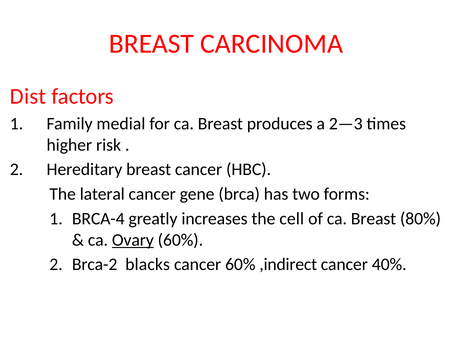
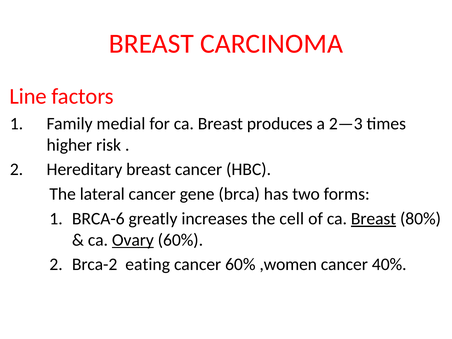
Dist: Dist -> Line (28, 97)
BRCA-4: BRCA-4 -> BRCA-6 (98, 219)
Breast underline: none -> present (374, 219)
blacks: blacks -> eating (148, 265)
,indirect: ,indirect -> ,women (288, 265)
